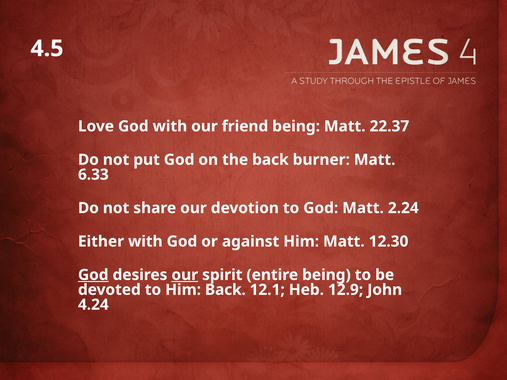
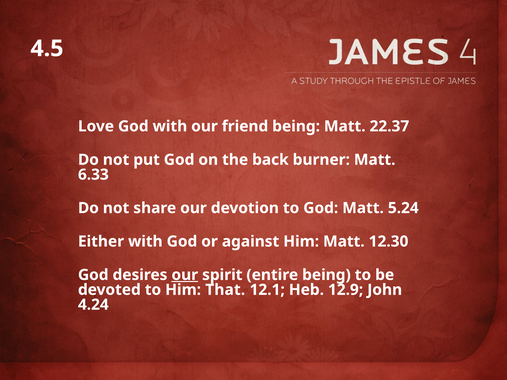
2.24: 2.24 -> 5.24 (403, 208)
God underline: present -> none (93, 275)
Him Back: Back -> That (225, 290)
